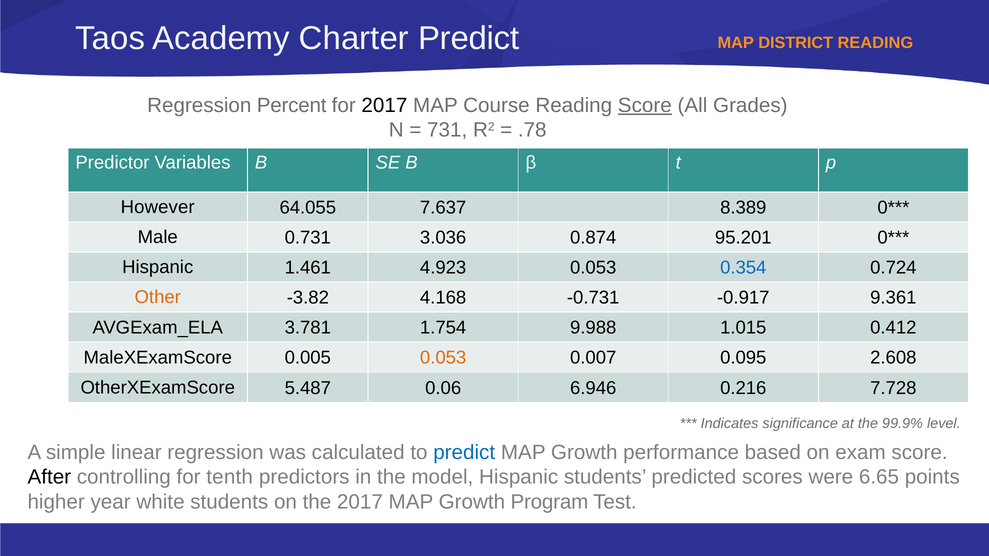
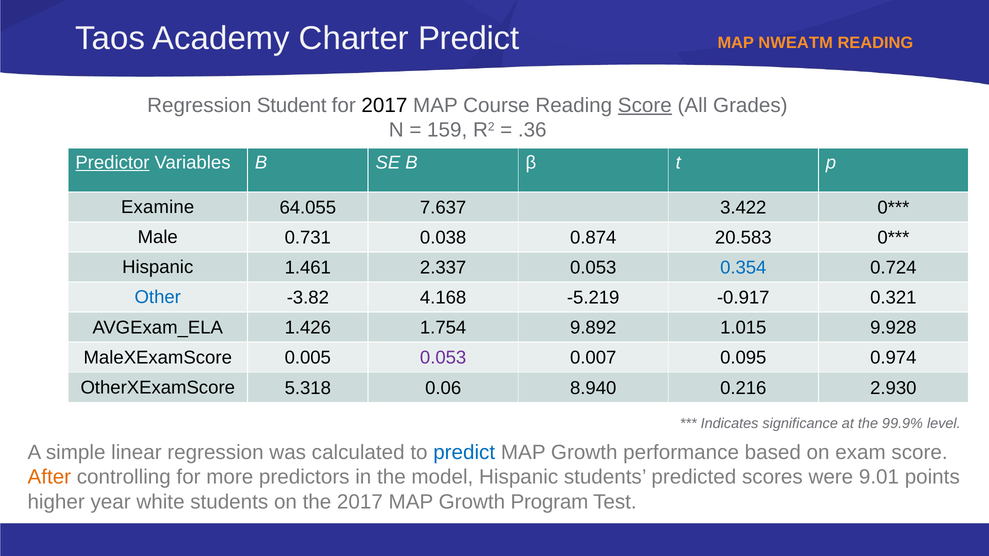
DISTRICT: DISTRICT -> NWEATM (796, 43)
Percent: Percent -> Student (292, 105)
731: 731 -> 159 (447, 130)
.78: .78 -> .36 (532, 130)
Predictor underline: none -> present (112, 162)
However: However -> Examine (158, 207)
8.389: 8.389 -> 3.422 (743, 208)
3.036: 3.036 -> 0.038 (443, 238)
95.201: 95.201 -> 20.583 (743, 238)
4.923: 4.923 -> 2.337 (443, 268)
Other colour: orange -> blue (158, 298)
-0.731: -0.731 -> -5.219 (593, 298)
9.361: 9.361 -> 0.321 (893, 298)
3.781: 3.781 -> 1.426 (308, 328)
9.988: 9.988 -> 9.892 (593, 328)
0.412: 0.412 -> 9.928 (893, 328)
0.053 colour: orange -> purple (443, 358)
2.608: 2.608 -> 0.974 (893, 358)
5.487: 5.487 -> 5.318 (308, 388)
6.946: 6.946 -> 8.940 (593, 388)
7.728: 7.728 -> 2.930 (893, 388)
After colour: black -> orange (49, 477)
tenth: tenth -> more (230, 477)
6.65: 6.65 -> 9.01 (879, 477)
